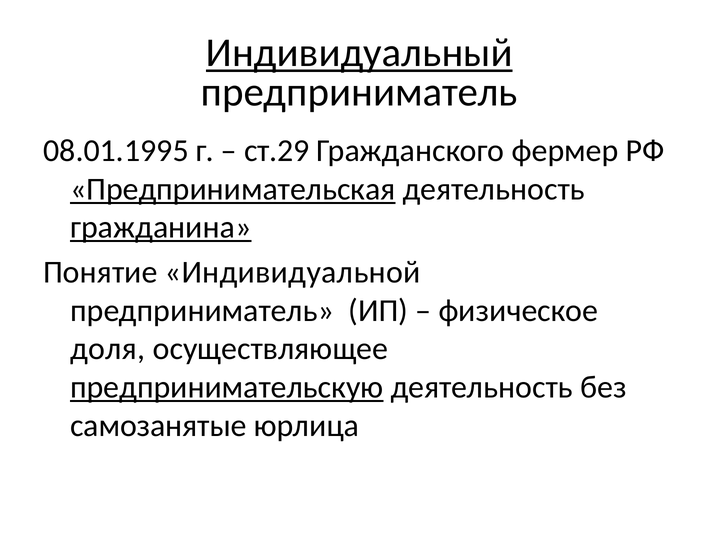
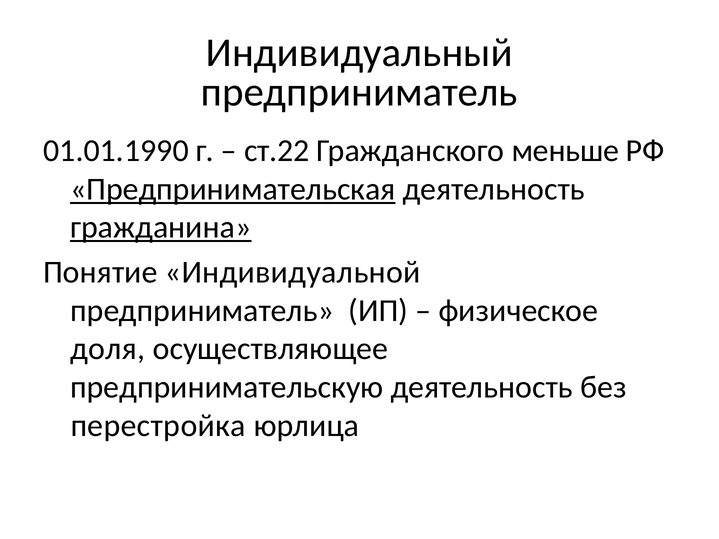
Индивидуальный underline: present -> none (359, 53)
08.01.1995: 08.01.1995 -> 01.01.1990 (116, 151)
ст.29: ст.29 -> ст.22 (277, 151)
фермер: фермер -> меньше (565, 151)
предпринимательскую underline: present -> none (227, 387)
самозанятые: самозанятые -> перестройка (158, 426)
